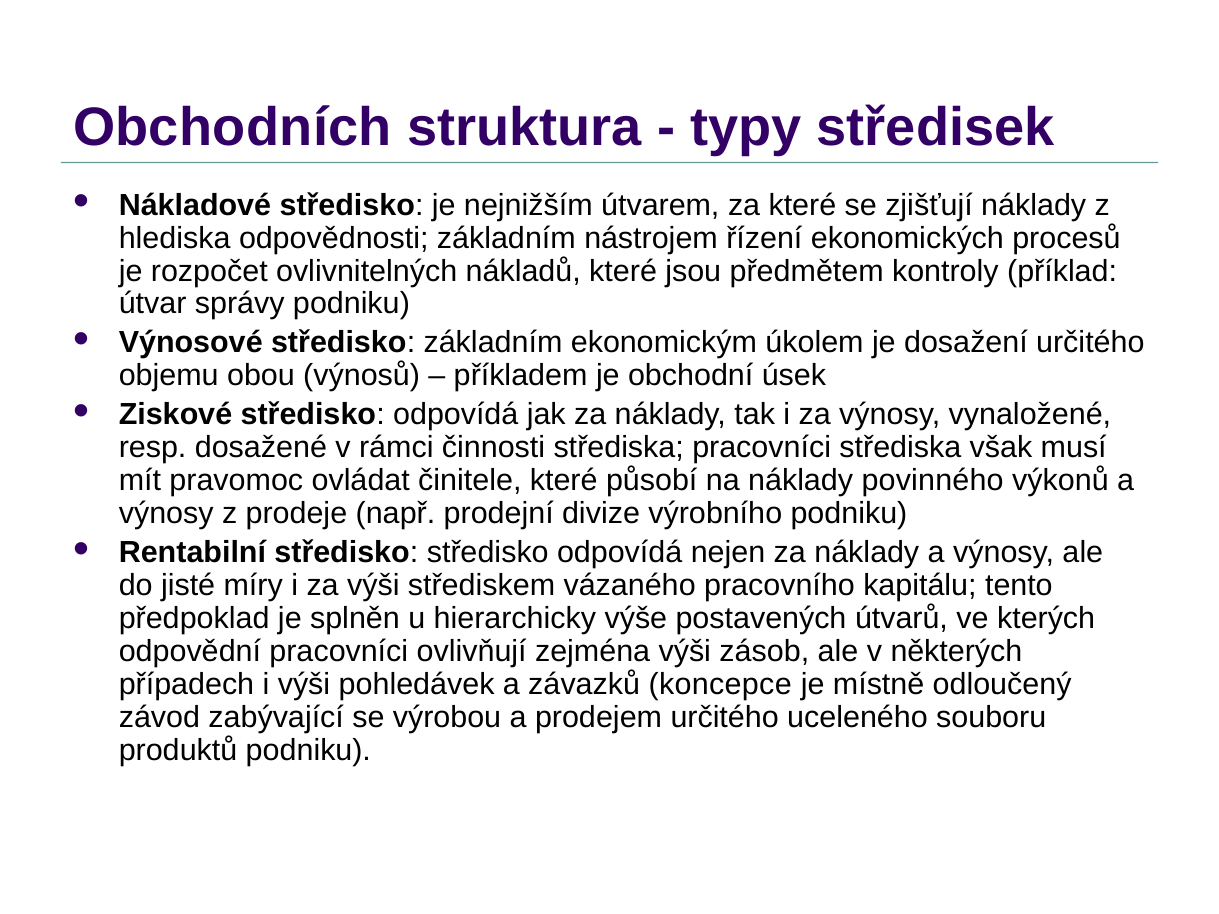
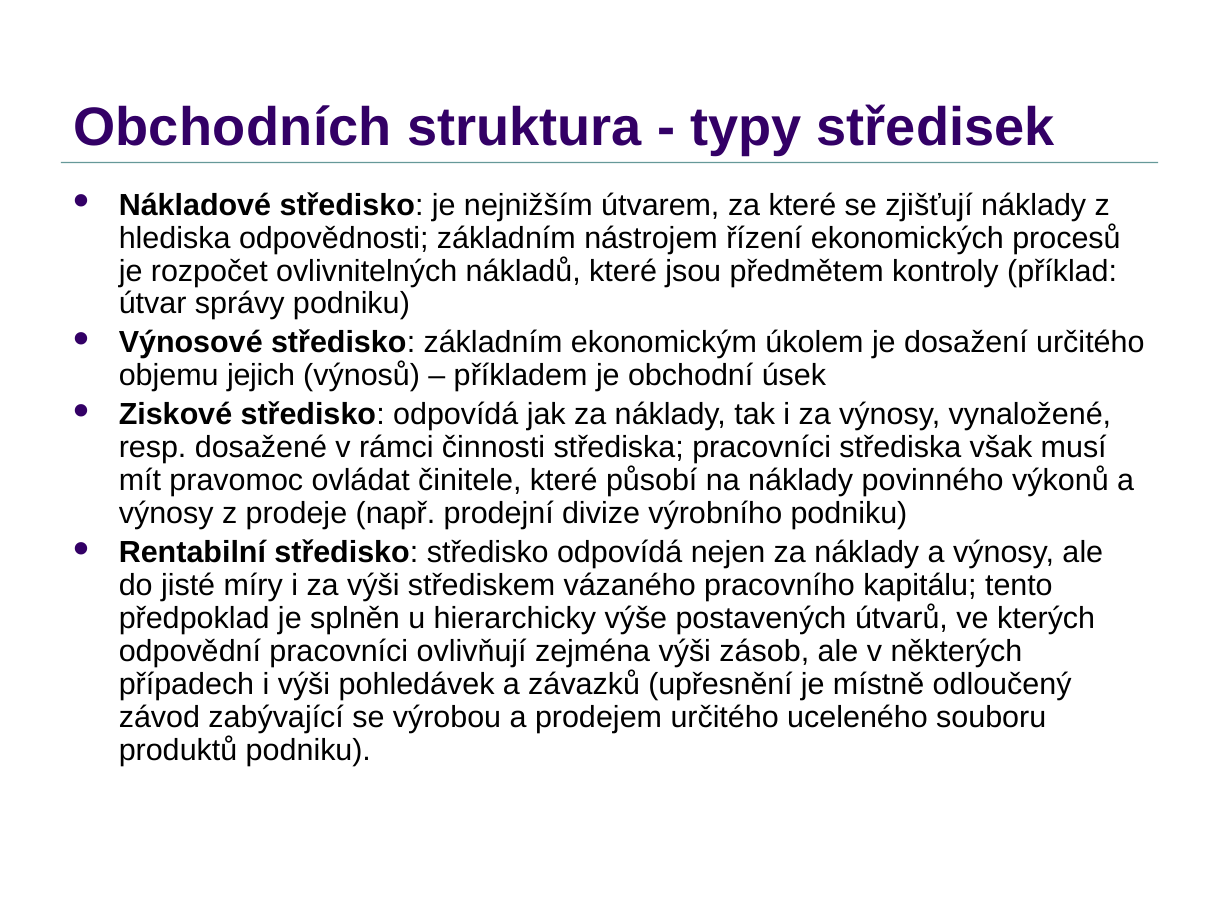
obou: obou -> jejich (261, 376)
koncepce: koncepce -> upřesnění (720, 684)
